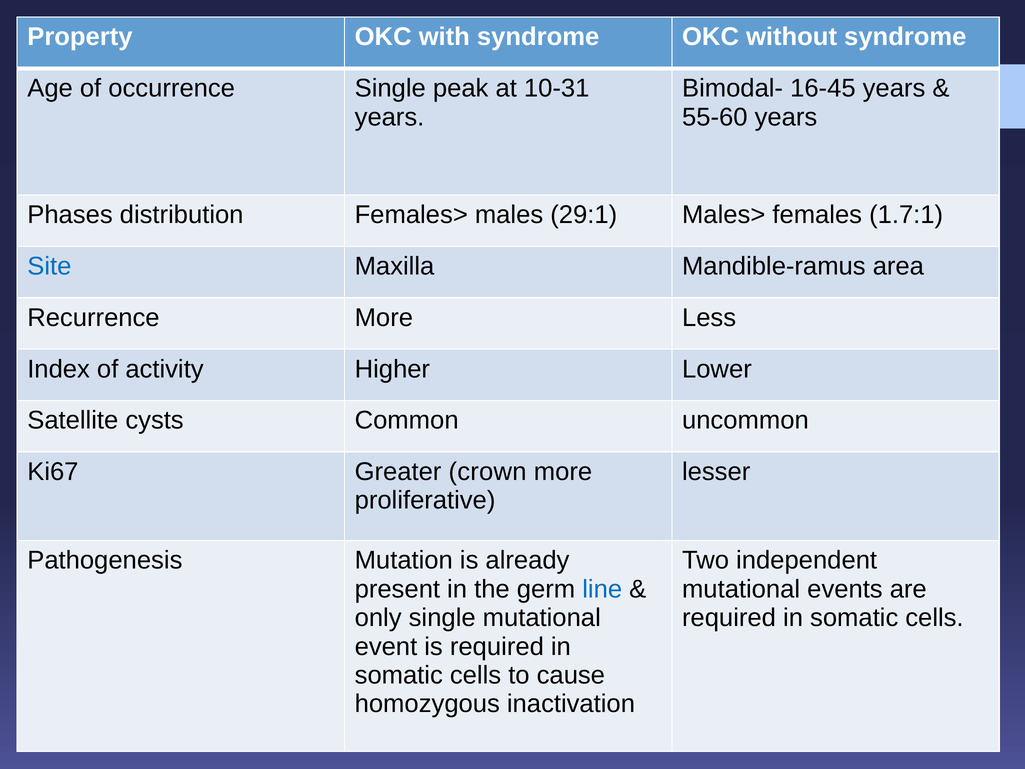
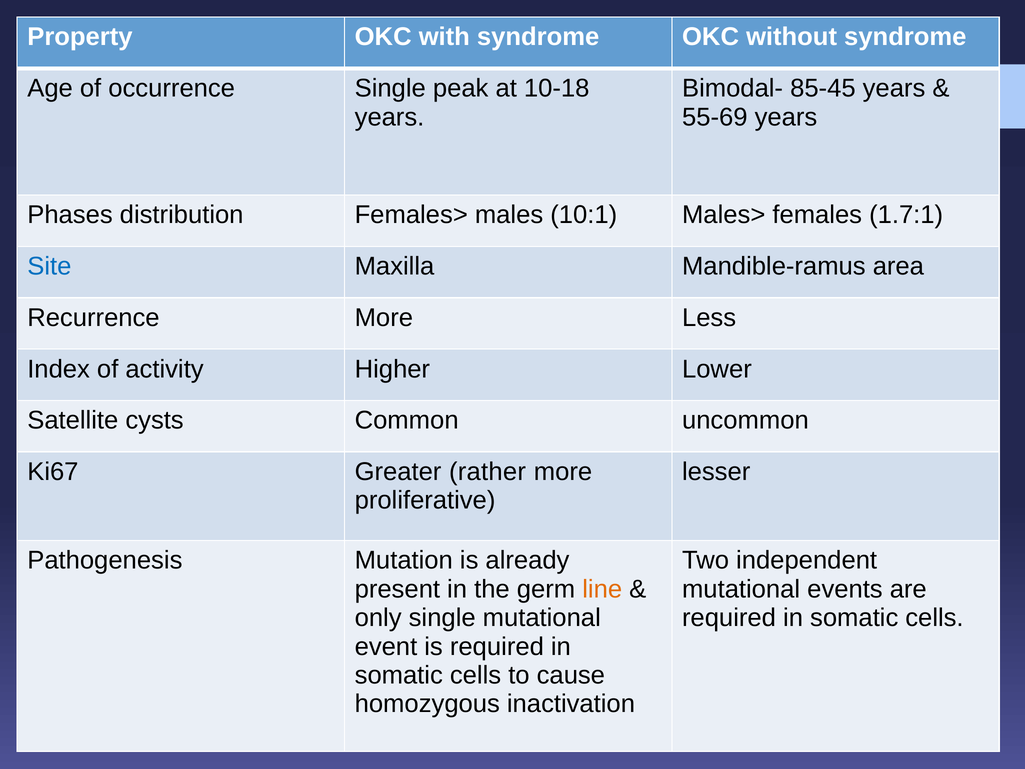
10-31: 10-31 -> 10-18 (557, 88)
16-45: 16-45 -> 85-45 (823, 88)
55-60: 55-60 -> 55-69 (715, 117)
29:1: 29:1 -> 10:1 (584, 215)
crown: crown -> rather (488, 472)
line colour: blue -> orange (602, 589)
